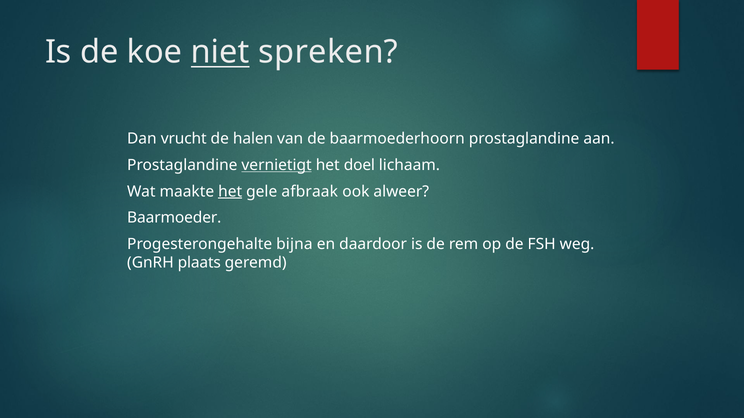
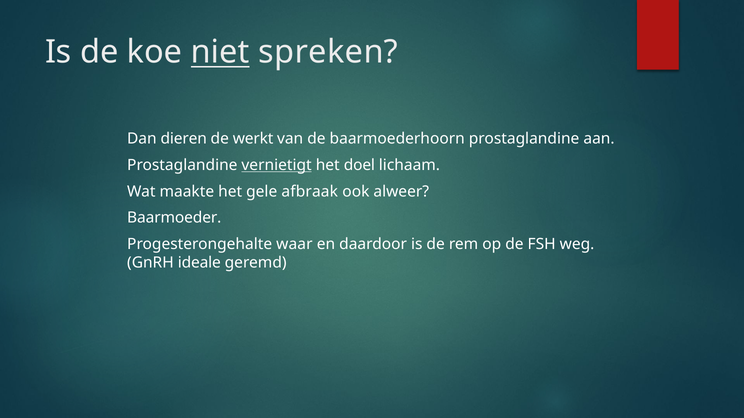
vrucht: vrucht -> dieren (184, 139)
halen: halen -> werkt (253, 139)
het underline: present -> none (230, 192)
bijna: bijna -> waar (294, 244)
plaats: plaats -> ideale (199, 263)
